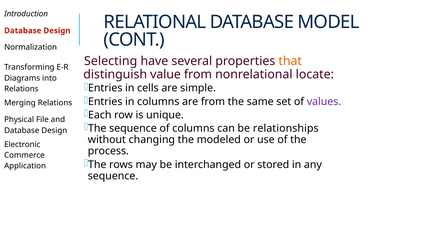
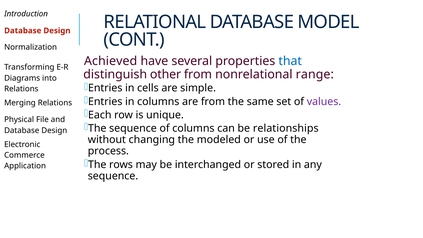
Selecting: Selecting -> Achieved (111, 61)
that colour: orange -> blue (290, 61)
value: value -> other (166, 74)
locate: locate -> range (315, 74)
